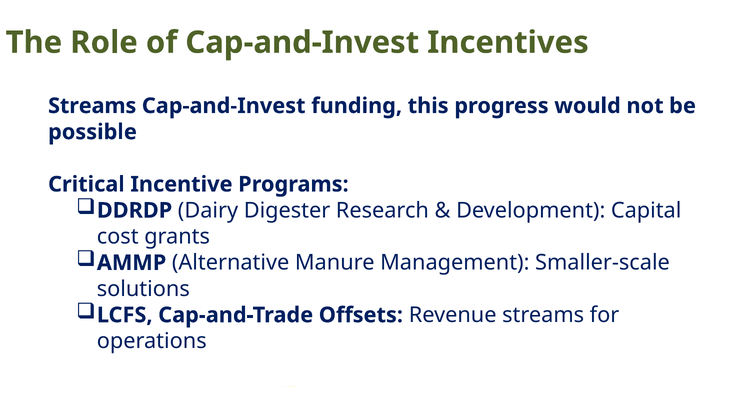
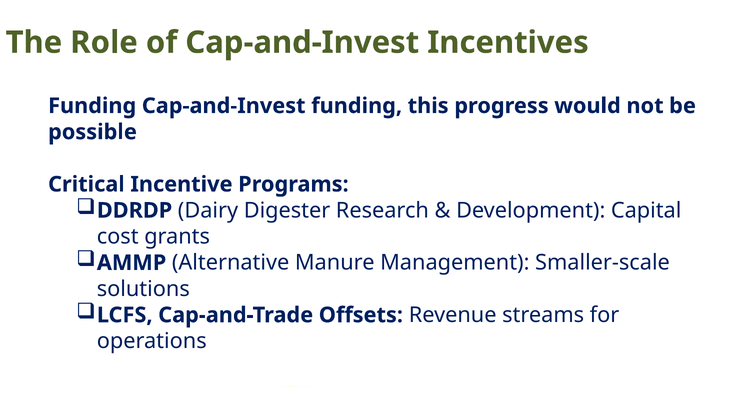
Streams: Streams -> Funding (92, 106)
